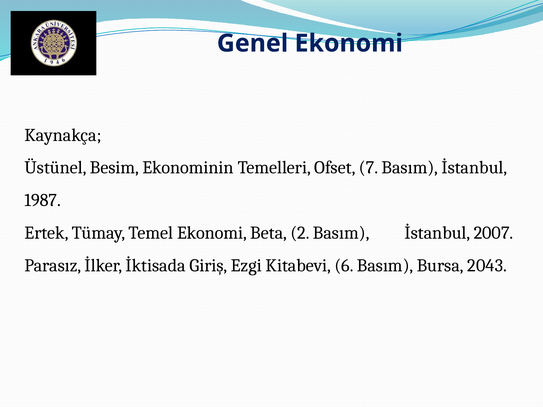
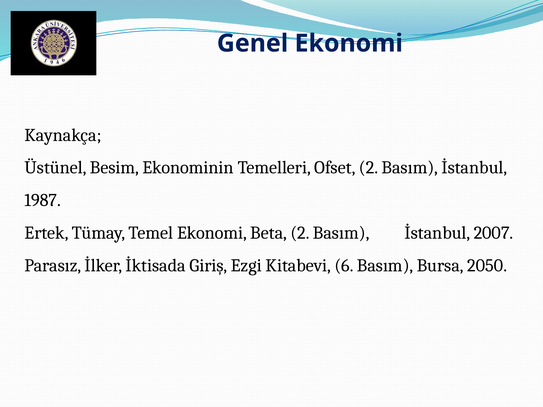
Ofset 7: 7 -> 2 (369, 168)
2043: 2043 -> 2050 (487, 266)
